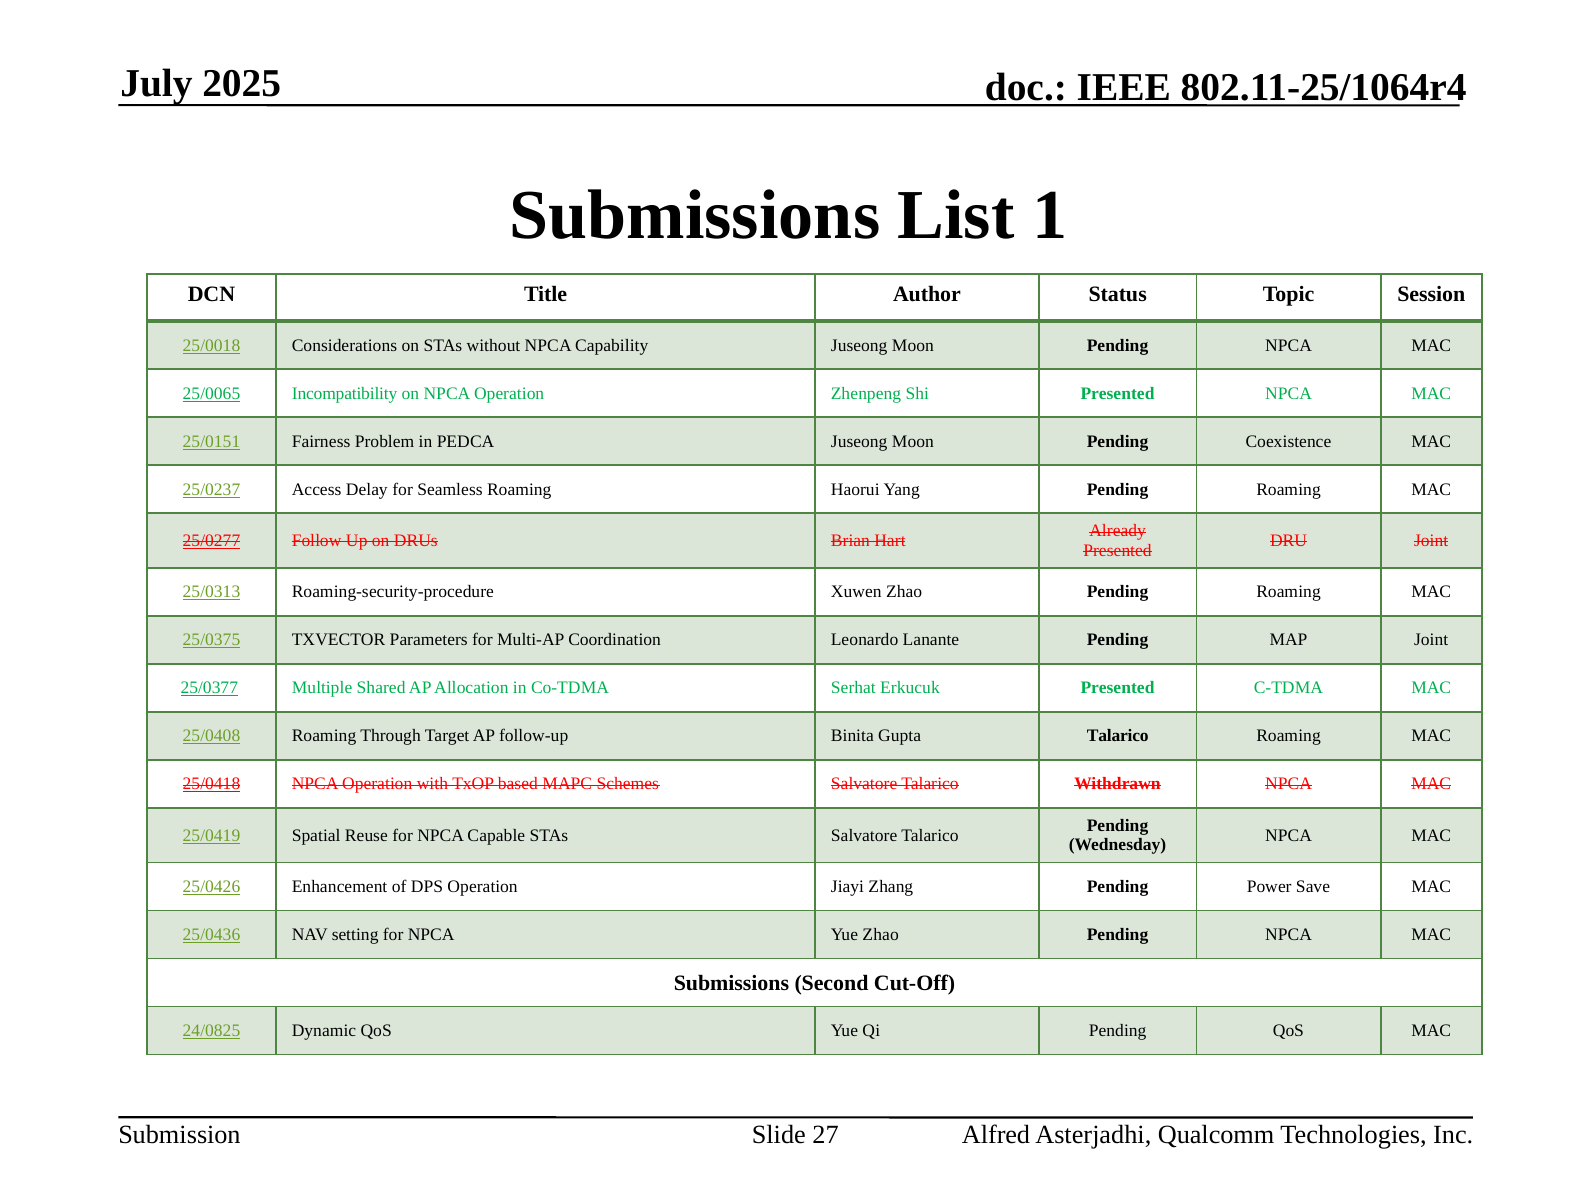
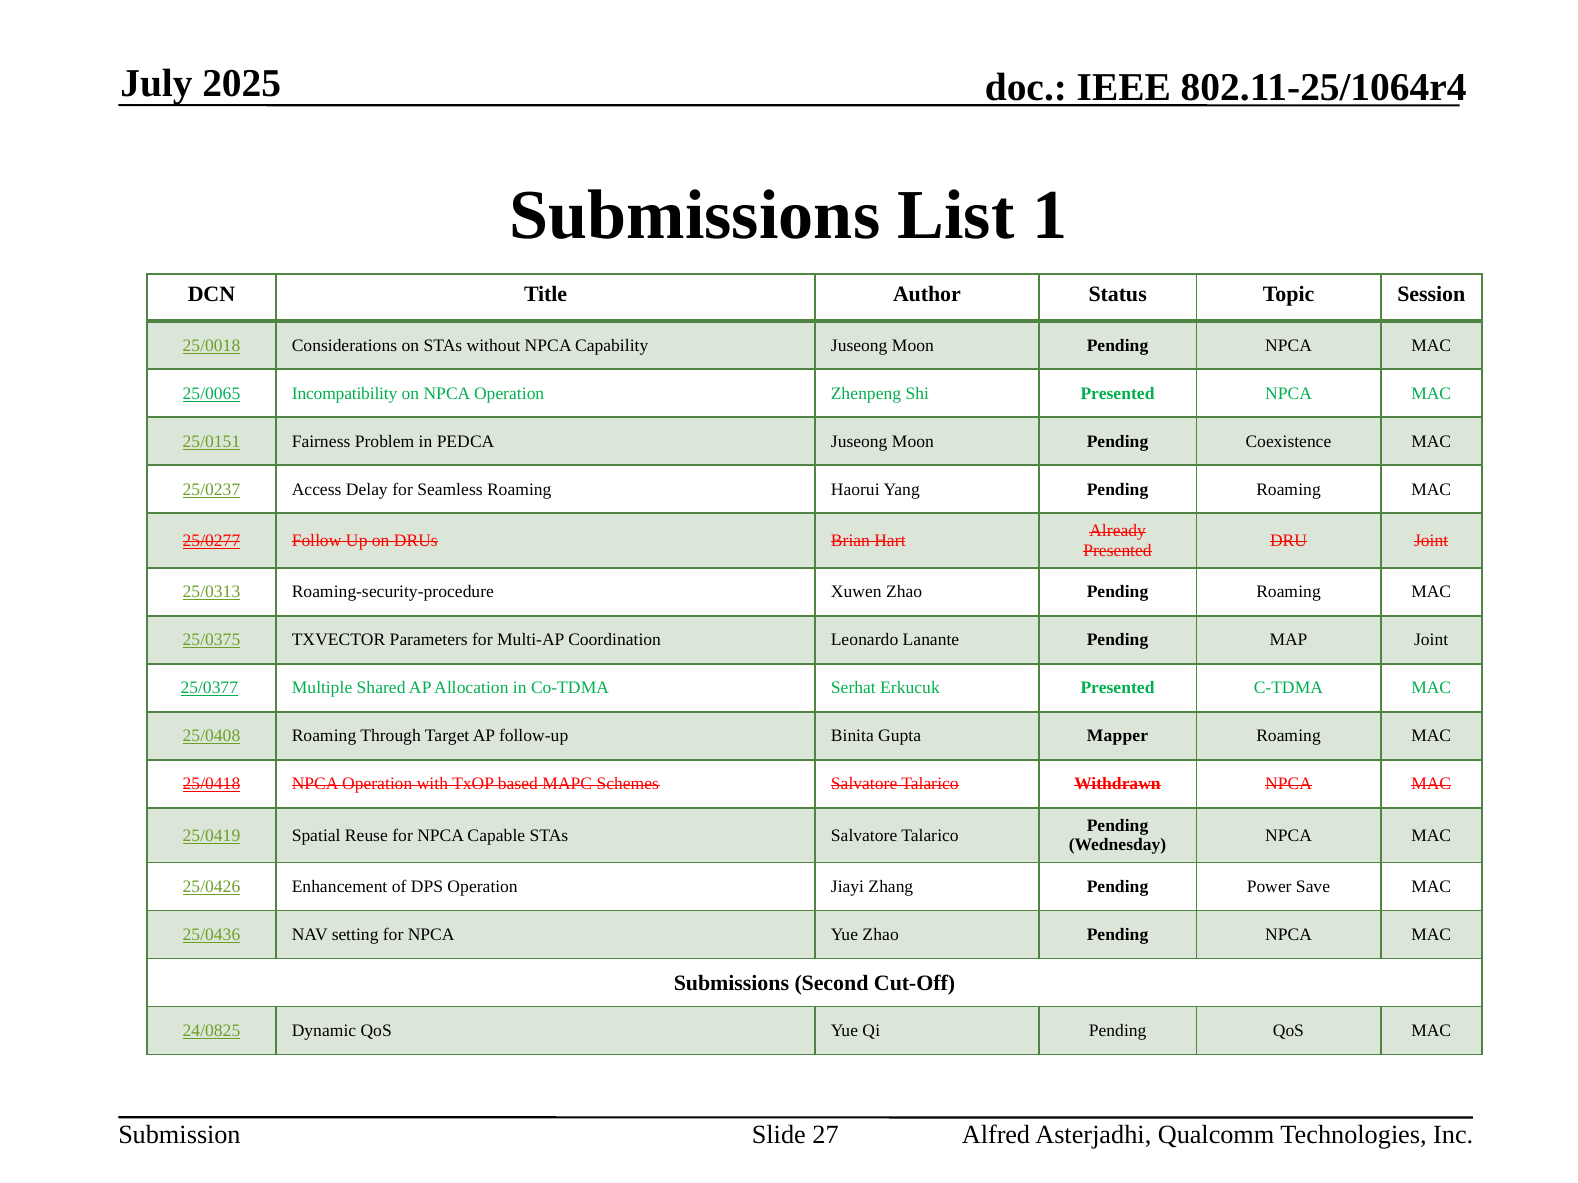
Gupta Talarico: Talarico -> Mapper (1118, 736)
